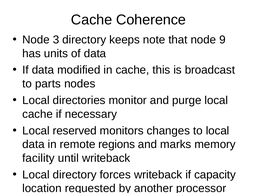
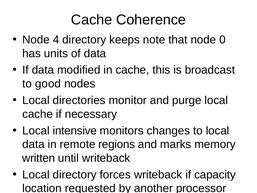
3: 3 -> 4 (56, 40)
9: 9 -> 0 (222, 40)
parts: parts -> good (48, 84)
reserved: reserved -> intensive (75, 130)
facility: facility -> written (39, 158)
